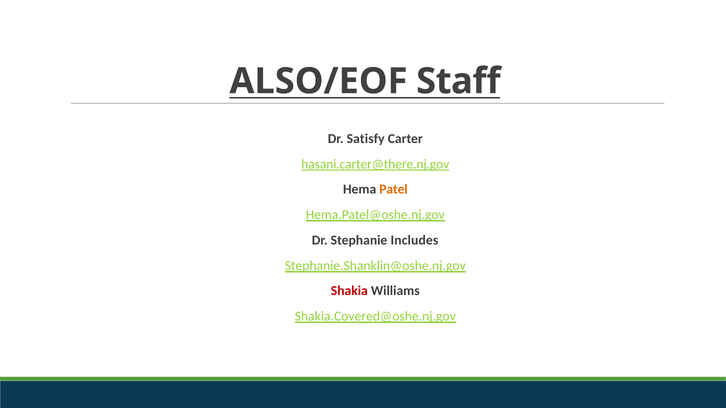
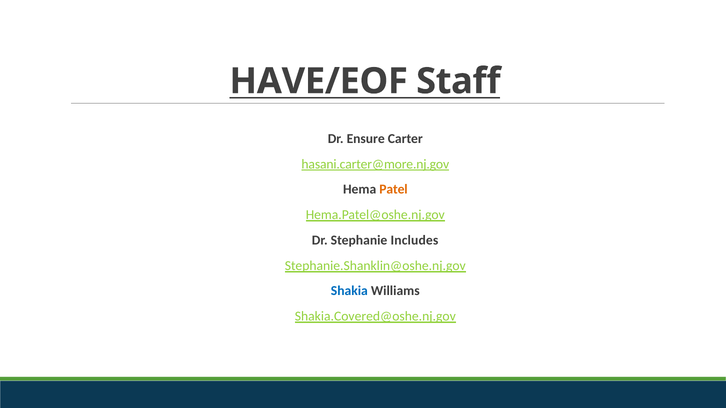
ALSO/EOF: ALSO/EOF -> HAVE/EOF (319, 81)
Satisfy: Satisfy -> Ensure (366, 139)
hasani.carter@there.nj.gov: hasani.carter@there.nj.gov -> hasani.carter@more.nj.gov (375, 164)
Shakia colour: red -> blue (349, 291)
